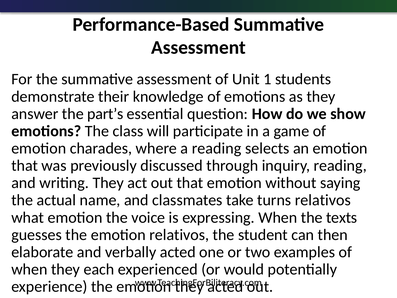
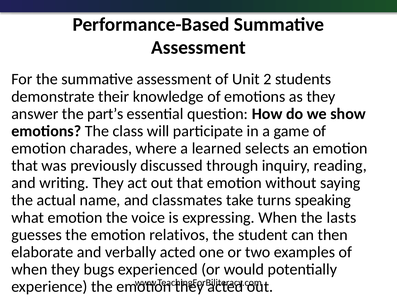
1: 1 -> 2 (267, 79)
a reading: reading -> learned (217, 148)
turns relativos: relativos -> speaking (323, 200)
texts: texts -> lasts (341, 217)
each: each -> bugs (99, 269)
